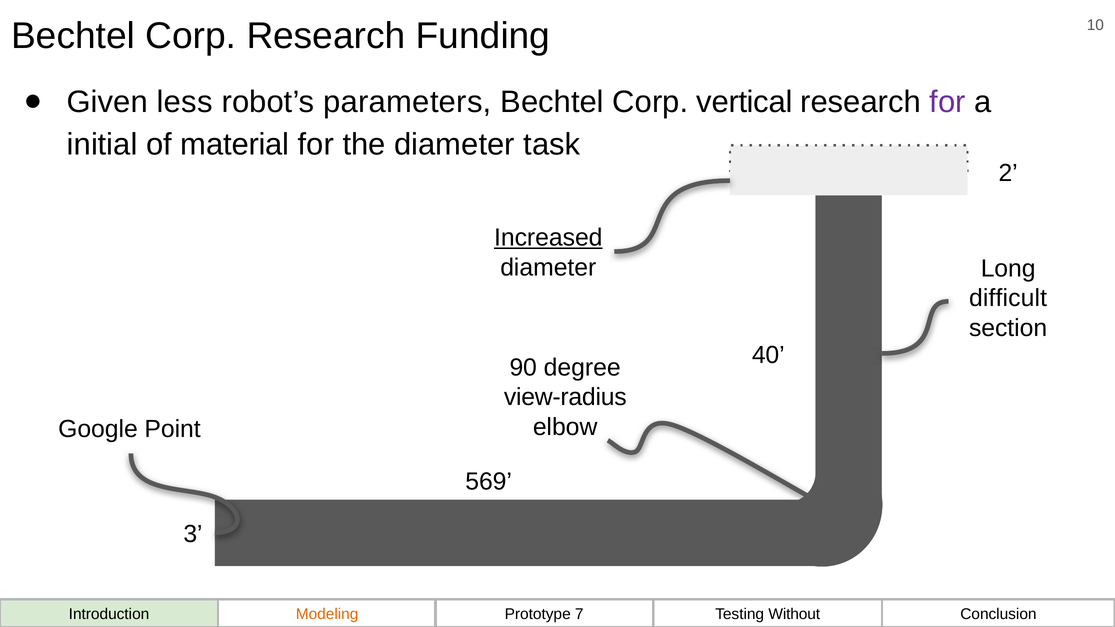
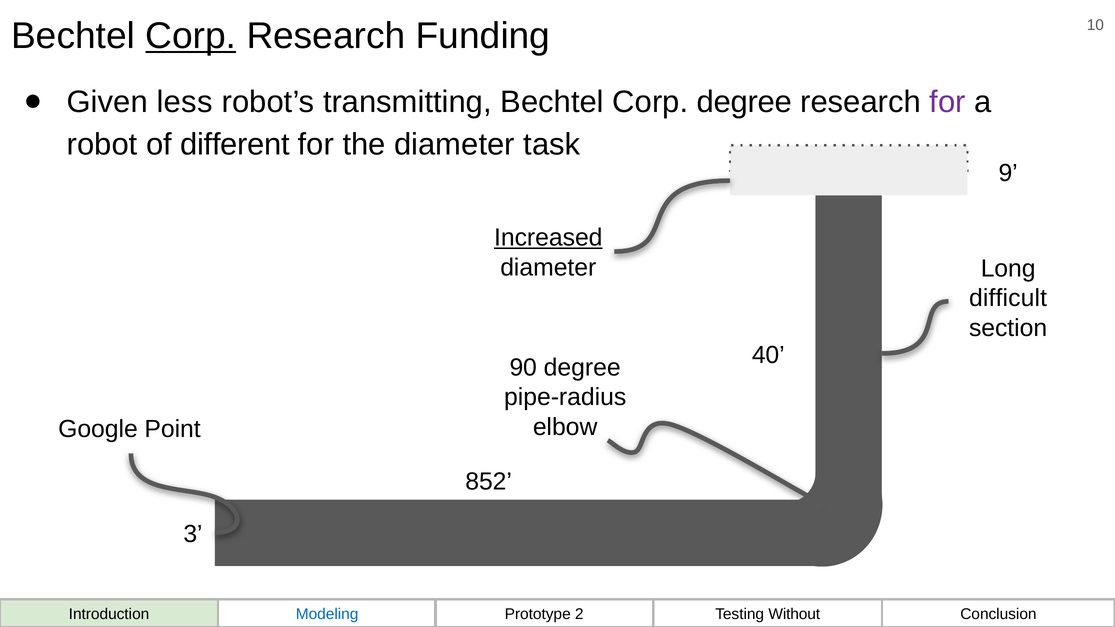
Corp underline: none -> present (191, 36)
parameters: parameters -> transmitting (407, 102)
Corp vertical: vertical -> degree (744, 102)
initial: initial -> robot (102, 145)
material: material -> different (235, 145)
2: 2 -> 9 (1008, 173)
view-radius: view-radius -> pipe-radius (565, 397)
569: 569 -> 852 (489, 482)
Modeling colour: orange -> blue (327, 614)
7: 7 -> 2 (579, 614)
